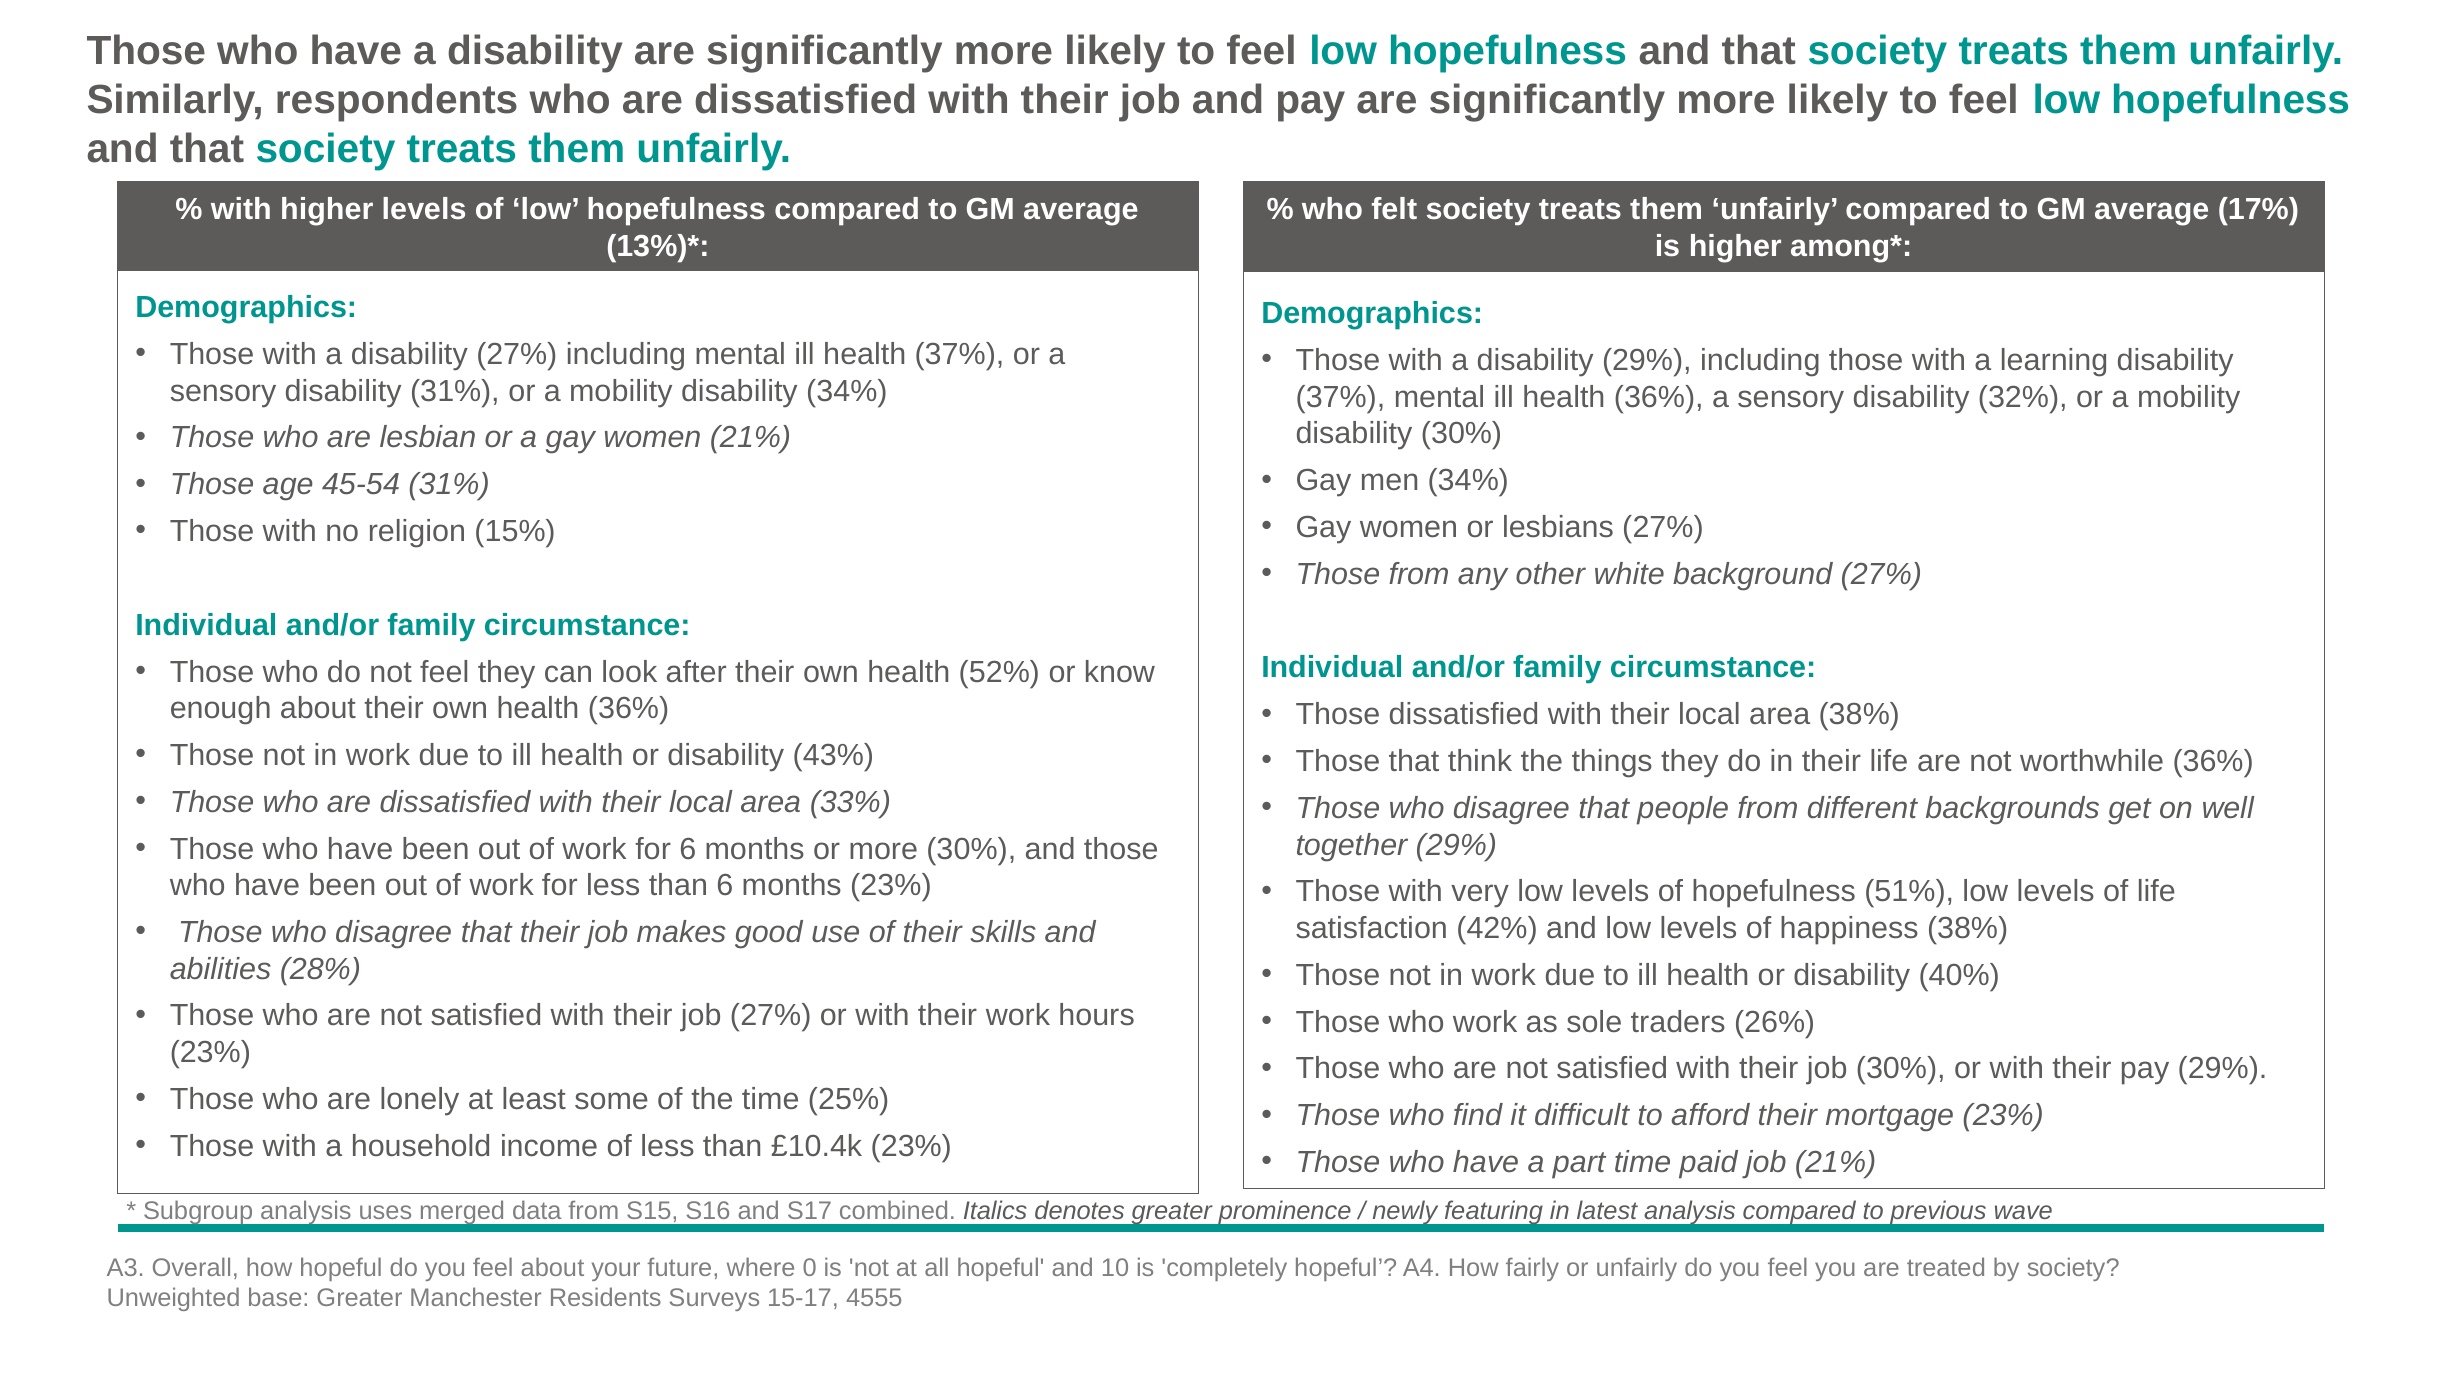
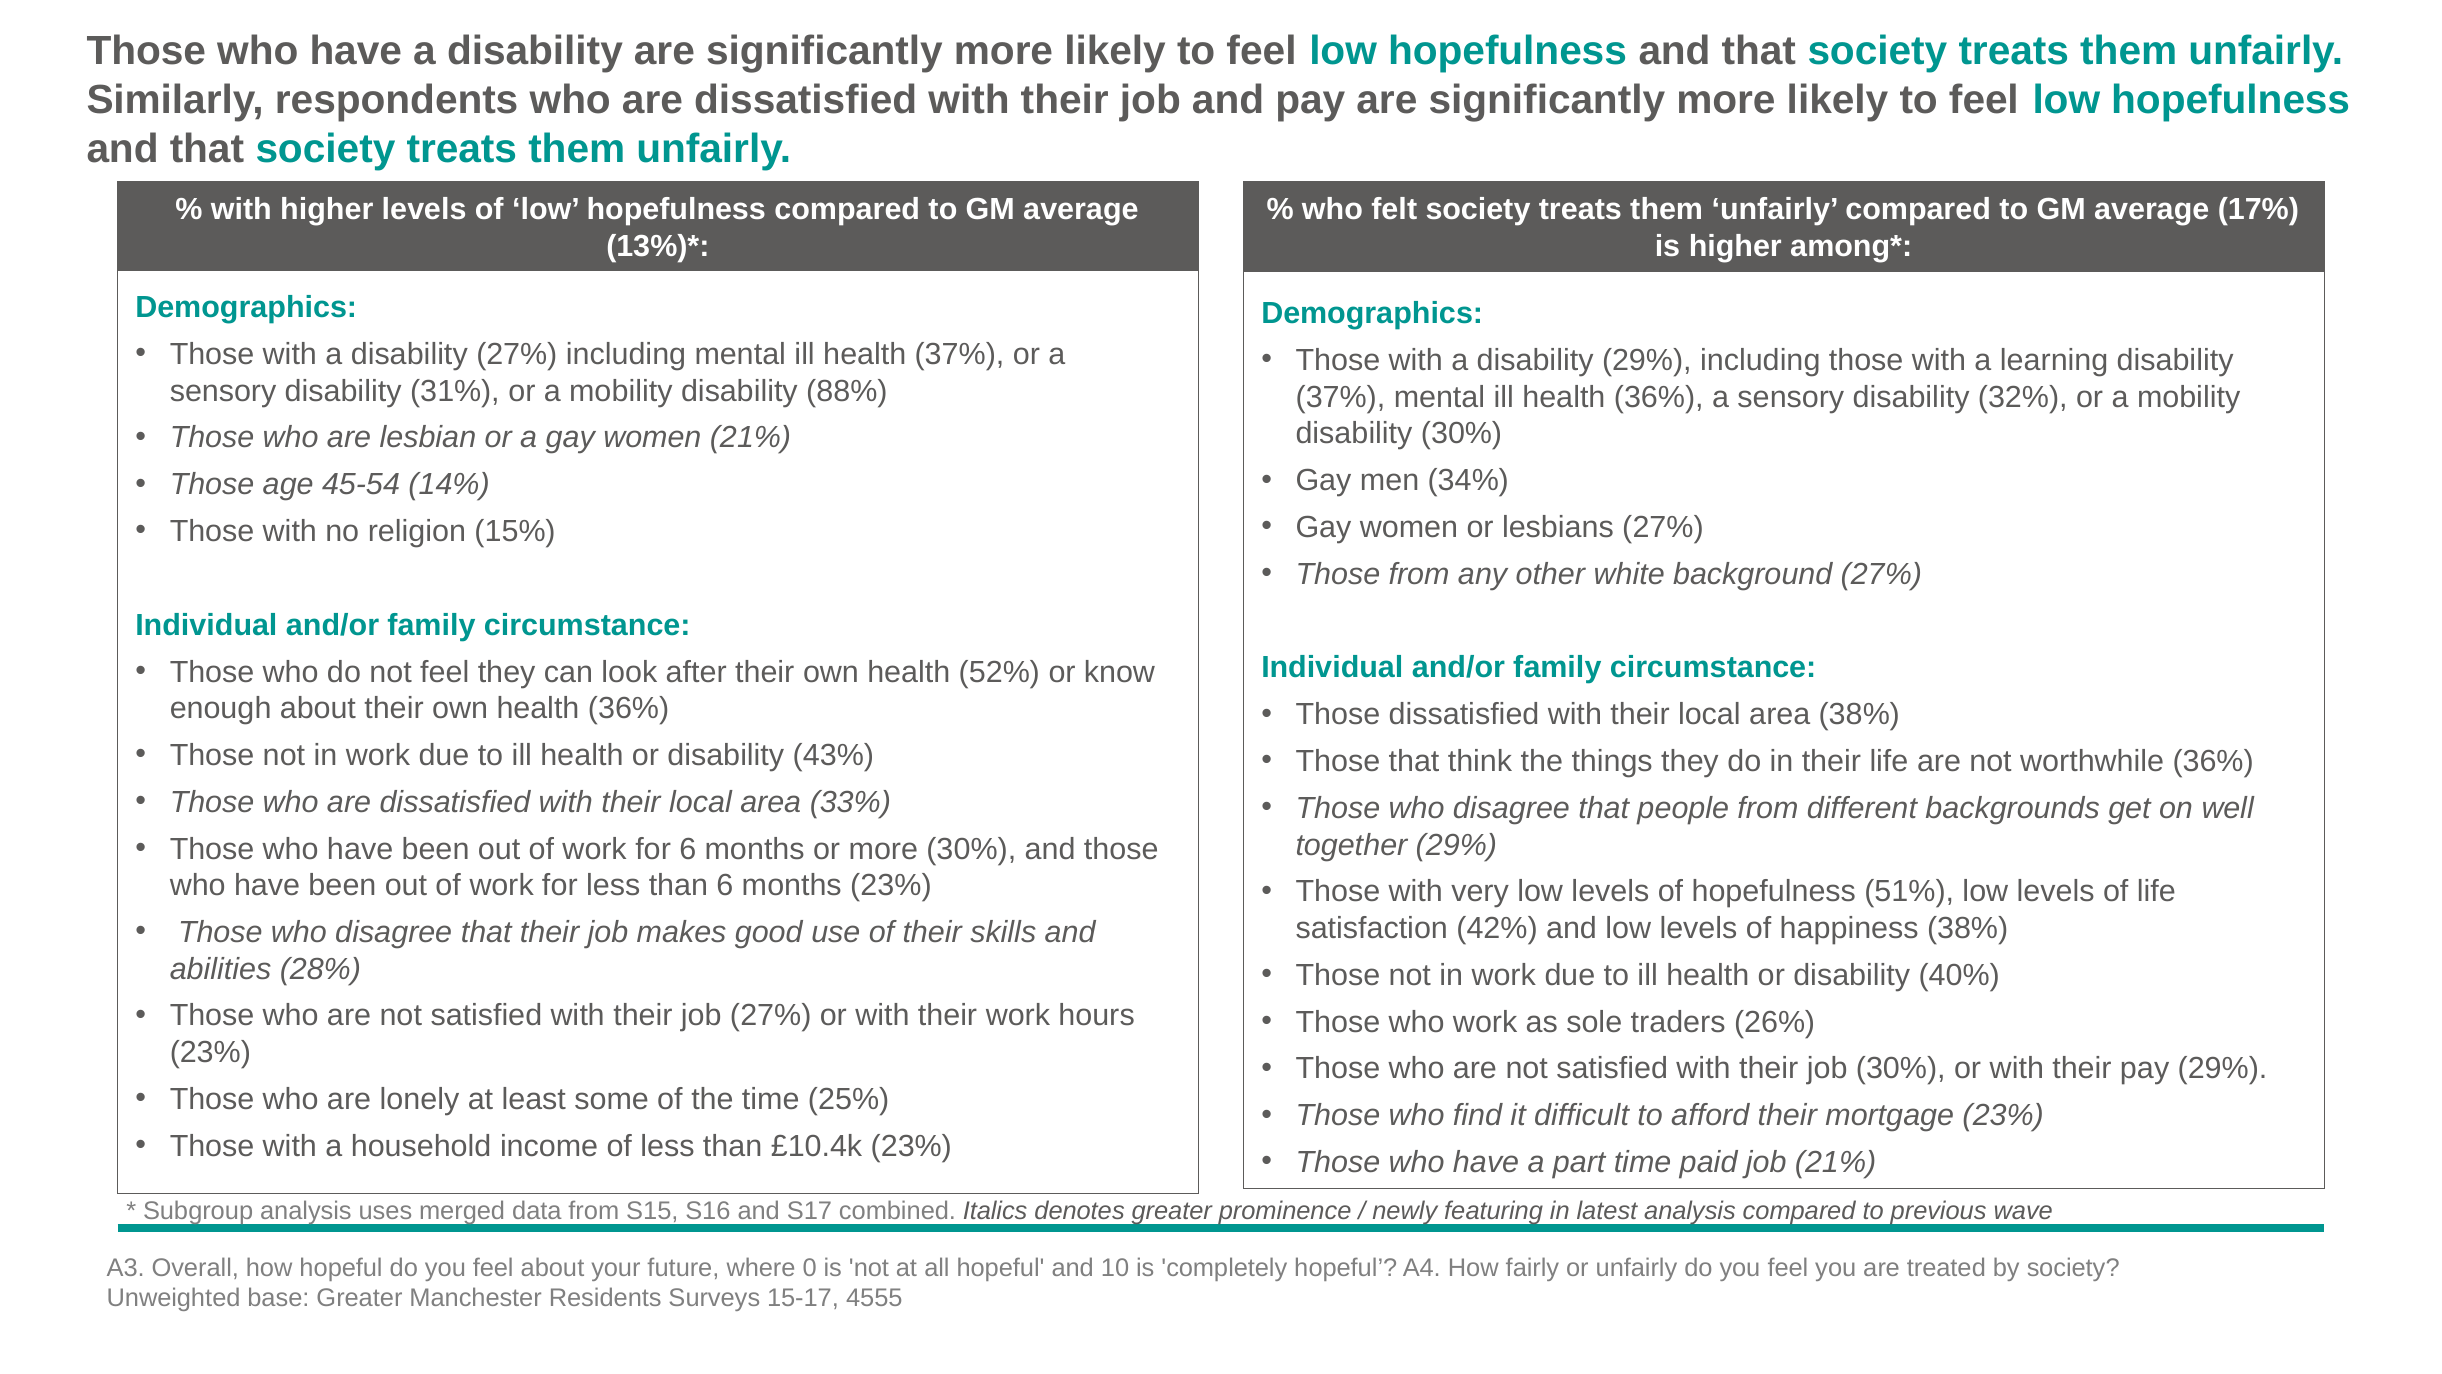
disability 34%: 34% -> 88% (847, 391)
45-54 31%: 31% -> 14% (449, 485)
